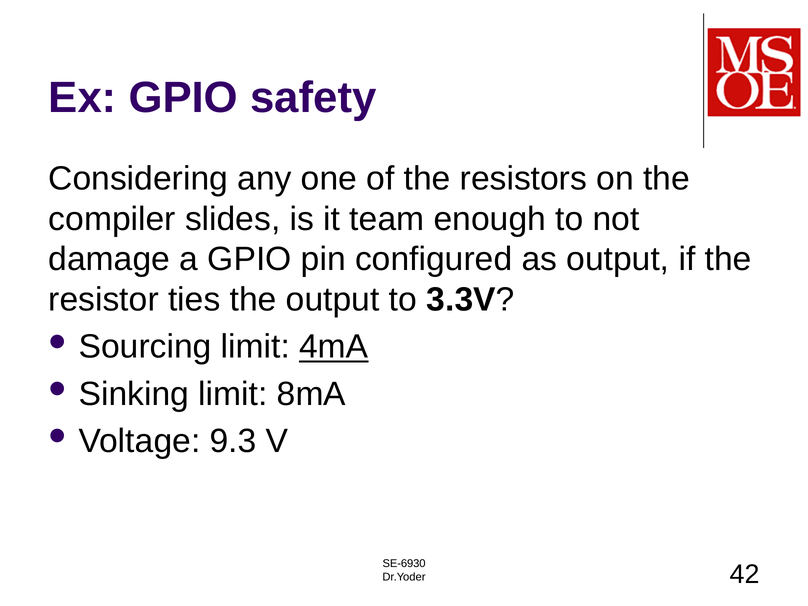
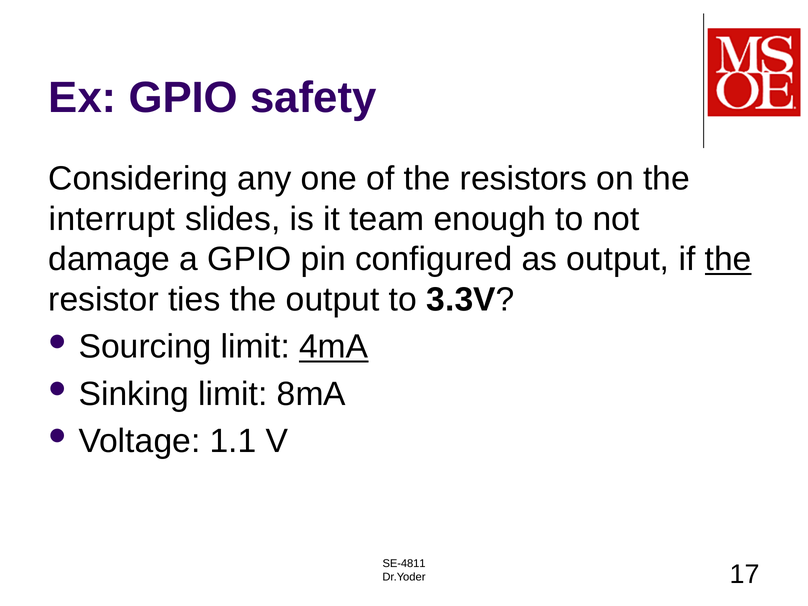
compiler: compiler -> interrupt (112, 219)
the underline: none -> present (728, 259)
9.3: 9.3 -> 1.1 (233, 441)
SE-6930: SE-6930 -> SE-4811 (404, 564)
42: 42 -> 17 (745, 574)
